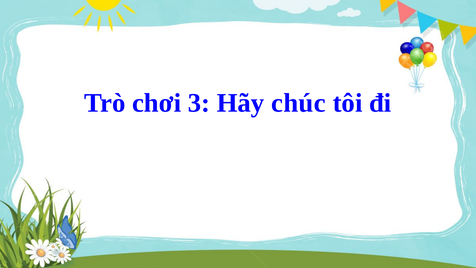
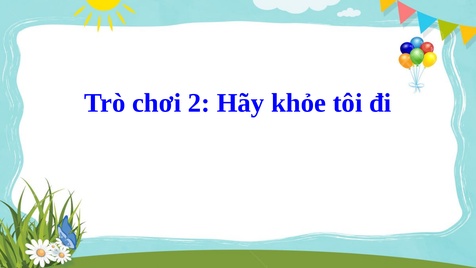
3: 3 -> 2 (199, 103)
chúc: chúc -> khỏe (299, 103)
